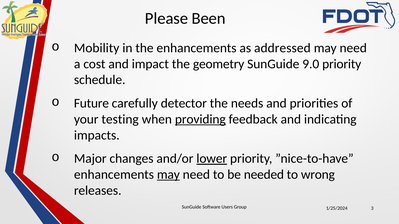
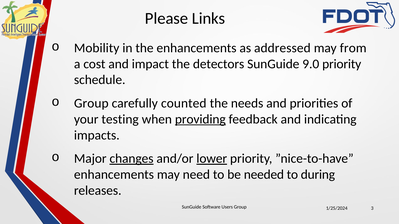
Been: Been -> Links (209, 18)
need: need -> from (353, 48)
geometry: geometry -> detectors (219, 64)
Future: Future -> Group (91, 103)
detector: detector -> counted (184, 103)
changes underline: none -> present (132, 159)
may underline: present -> none (168, 175)
wrong: wrong -> during (318, 175)
